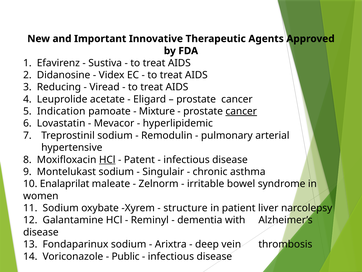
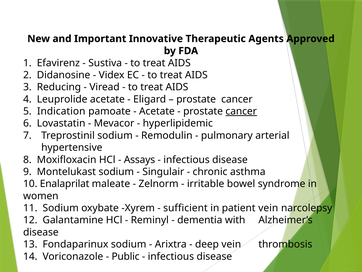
Mixture: Mixture -> Acetate (157, 111)
HCl underline: present -> none (107, 159)
Patent: Patent -> Assays (139, 159)
structure: structure -> sufficient (185, 208)
patient liver: liver -> vein (268, 208)
